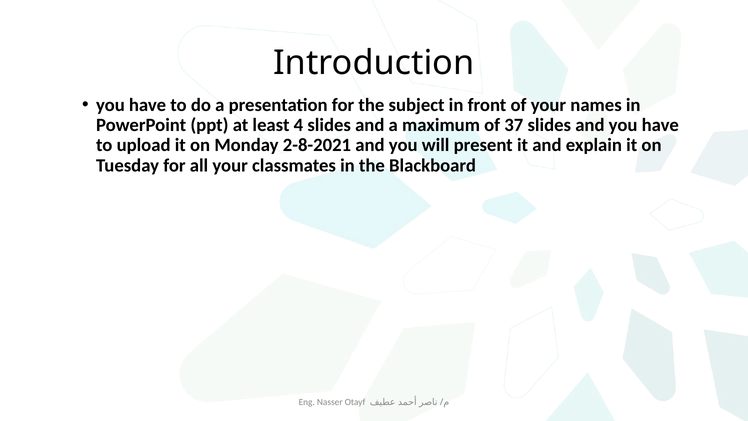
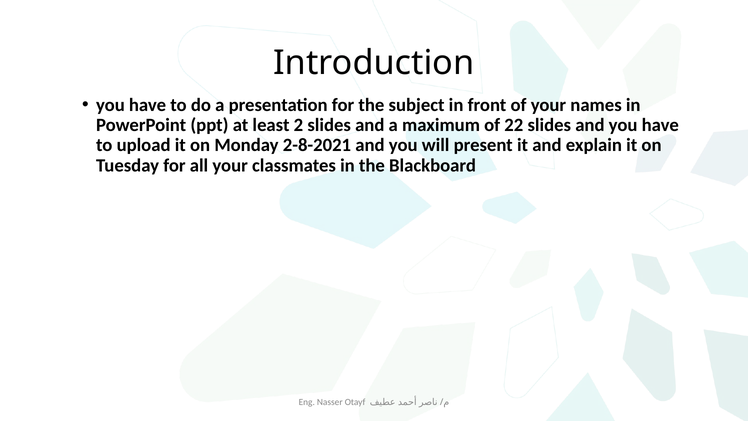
4: 4 -> 2 (298, 125)
37: 37 -> 22 (514, 125)
